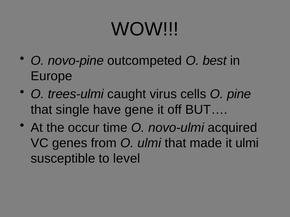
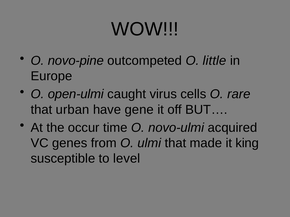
best: best -> little (215, 61)
trees-ulmi: trees-ulmi -> open-ulmi (76, 94)
pine: pine -> rare (239, 94)
single: single -> urban (73, 110)
it ulmi: ulmi -> king (247, 143)
